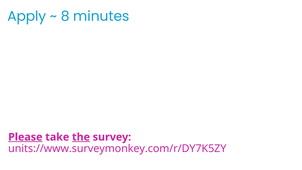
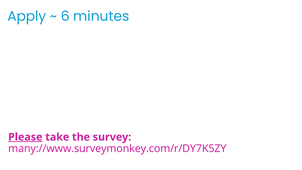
8: 8 -> 6 (65, 16)
the underline: present -> none (81, 137)
units://www.surveymonkey.com/r/DY7K5ZY: units://www.surveymonkey.com/r/DY7K5ZY -> many://www.surveymonkey.com/r/DY7K5ZY (117, 148)
